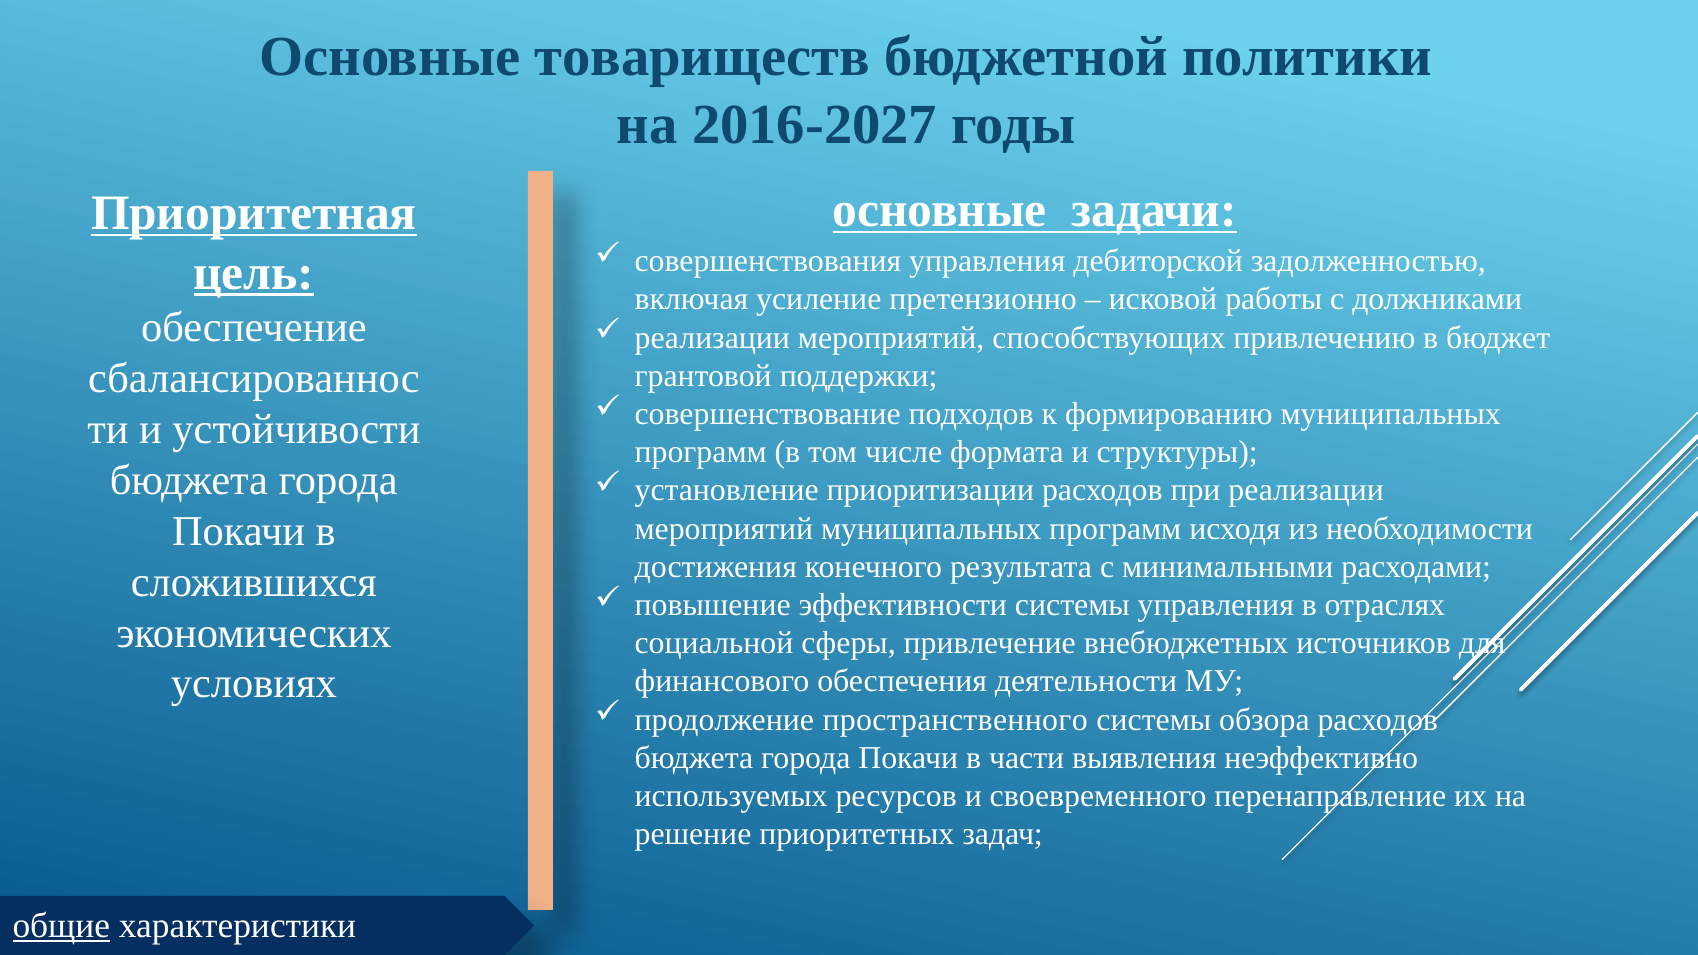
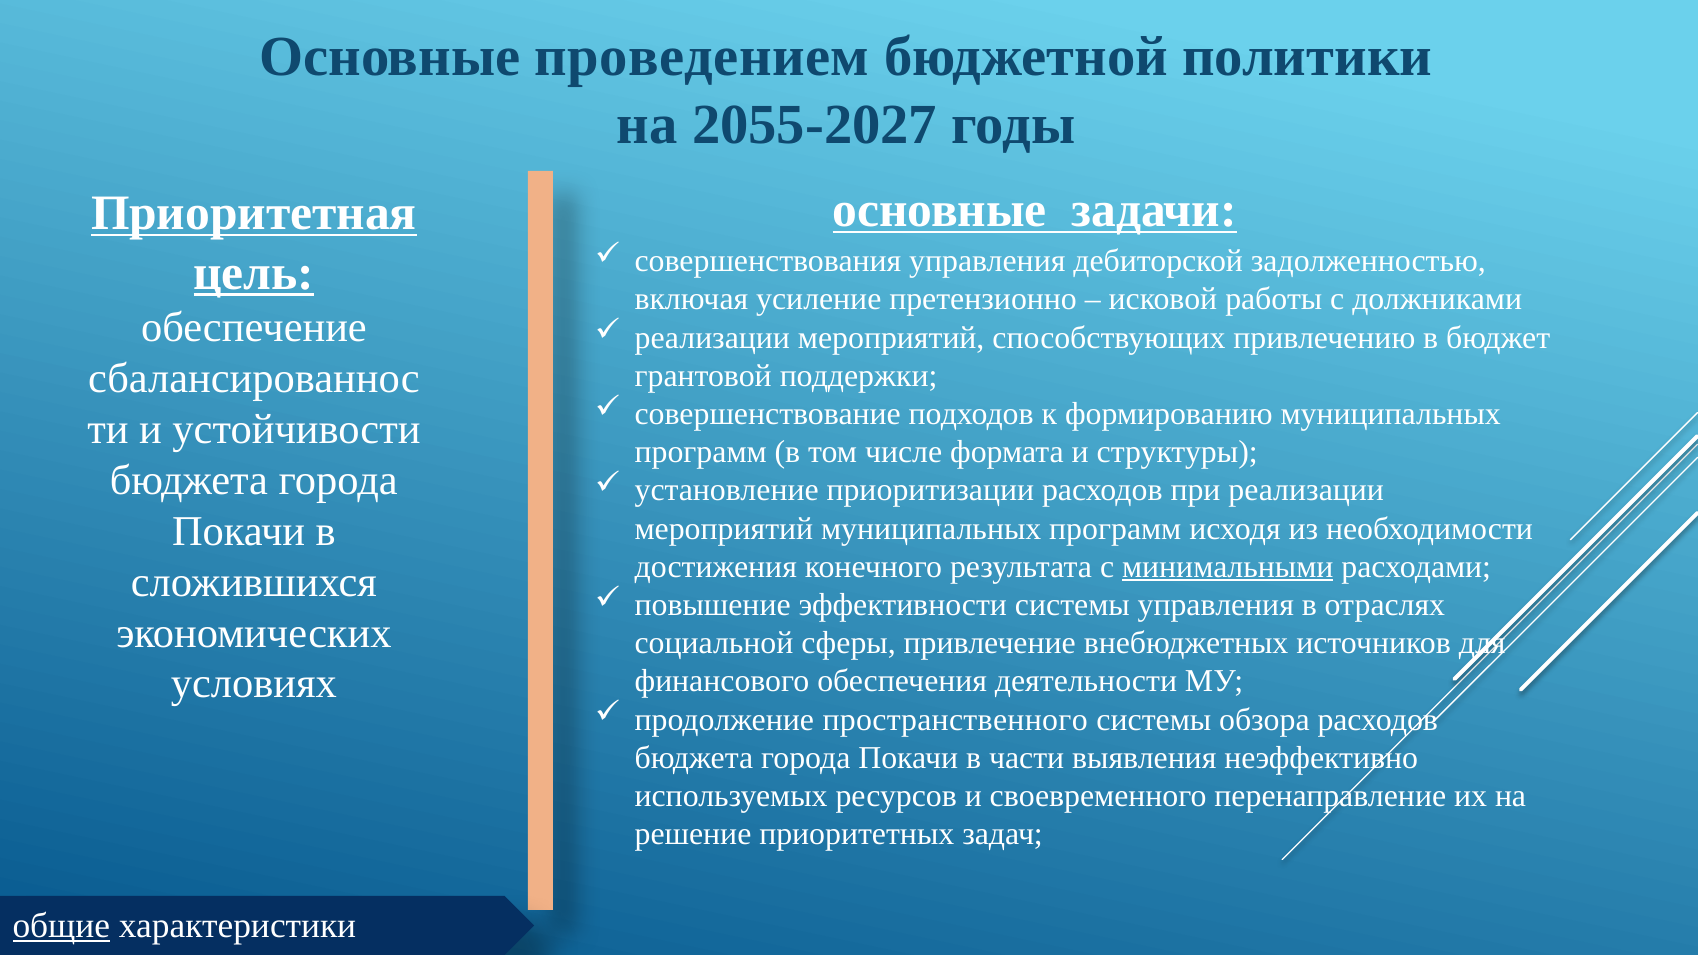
товариществ: товариществ -> проведением (702, 57)
2016-2027: 2016-2027 -> 2055-2027 (815, 125)
минимальными underline: none -> present (1228, 567)
